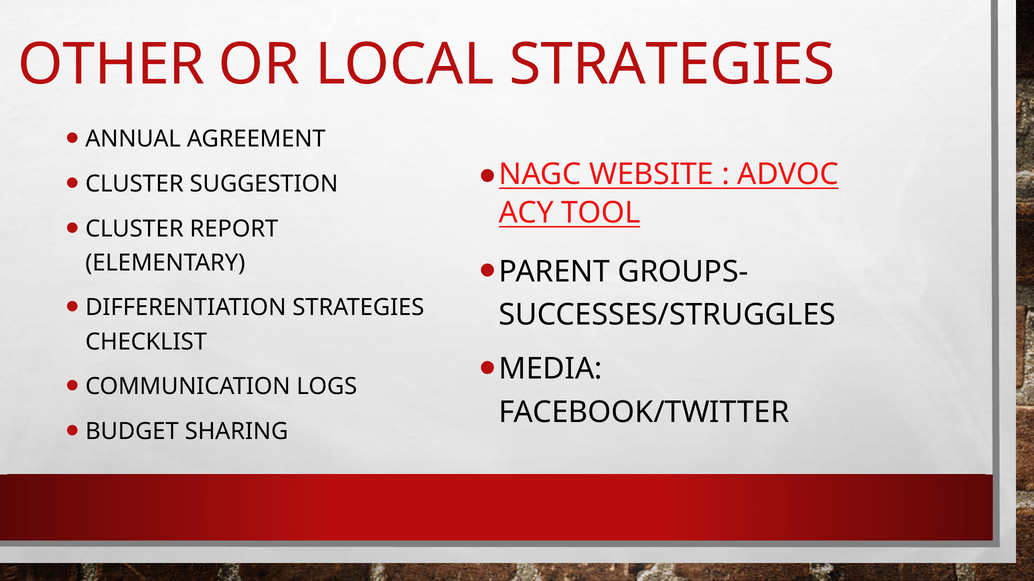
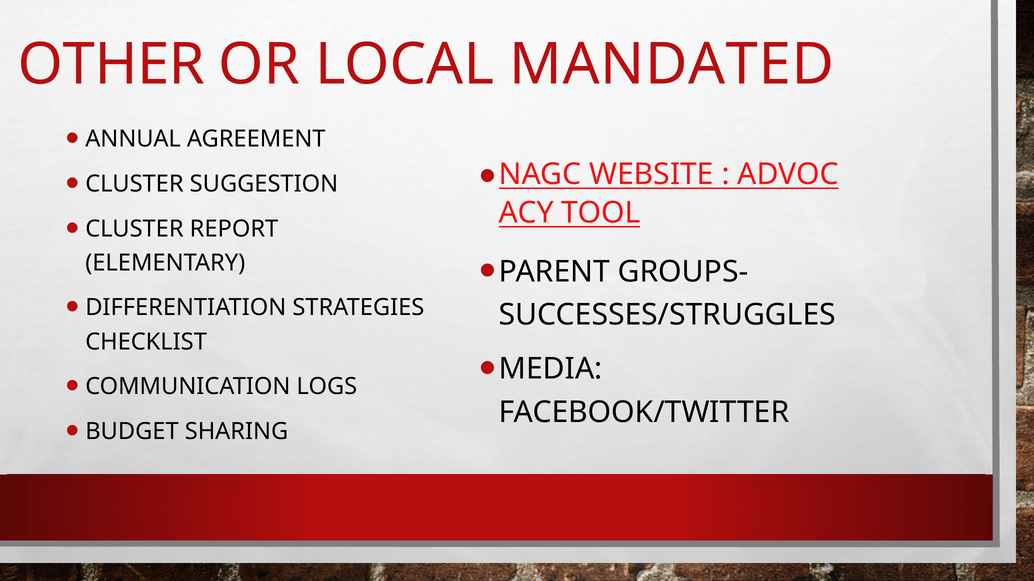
LOCAL STRATEGIES: STRATEGIES -> MANDATED (672, 65)
